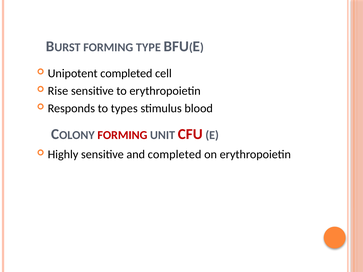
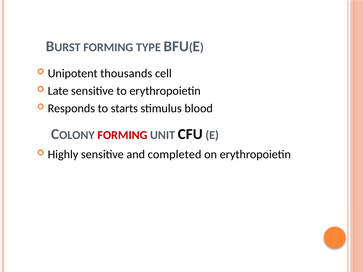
Unipotent completed: completed -> thousands (126, 73)
Rise: Rise -> Late (58, 91)
types: types -> starts (124, 109)
CFU colour: red -> black (190, 134)
